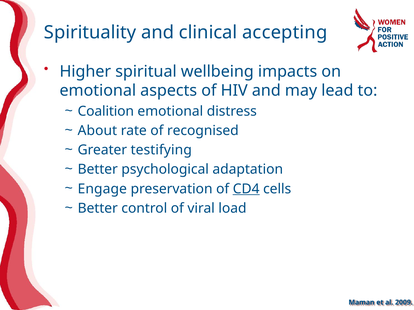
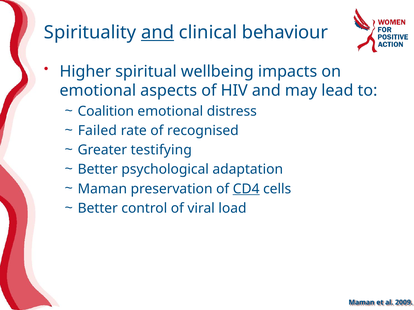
and underline: none -> present (158, 33)
accepting: accepting -> behaviour (285, 33)
About: About -> Failed (97, 131)
Engage: Engage -> Maman (102, 189)
